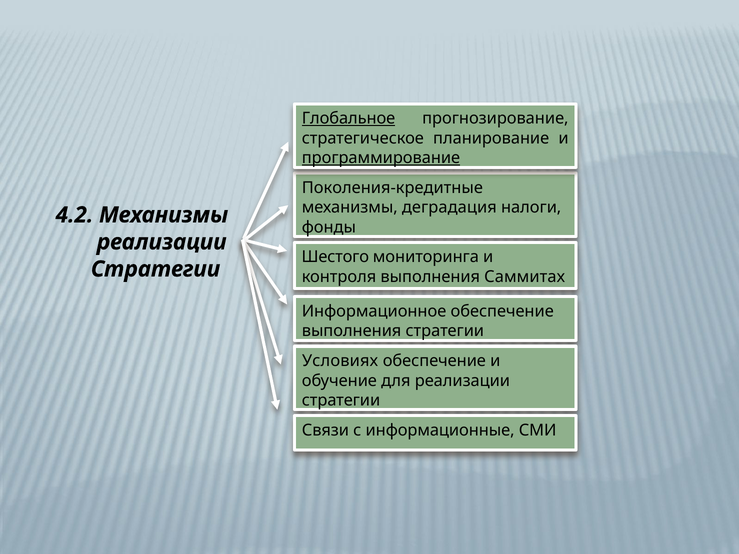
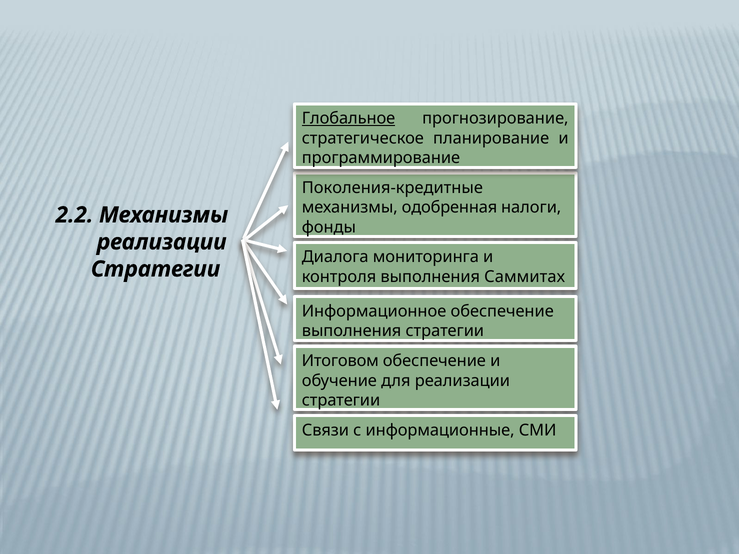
программирование underline: present -> none (381, 158)
деградация: деградация -> одобренная (449, 208)
4.2: 4.2 -> 2.2 (75, 215)
Шестого: Шестого -> Диалога (335, 257)
Условиях: Условиях -> Итоговом (340, 361)
